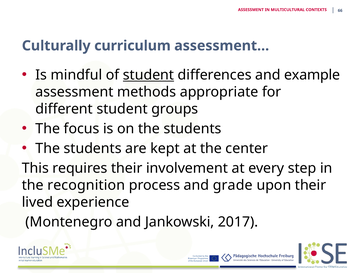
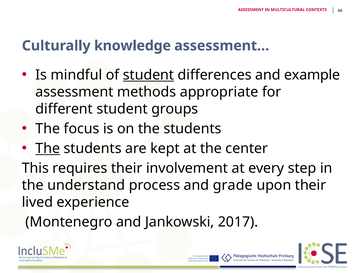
curriculum: curriculum -> knowledge (133, 46)
The underline: none -> present (48, 148)
recognition: recognition -> understand (86, 185)
